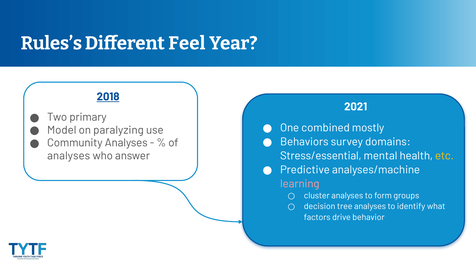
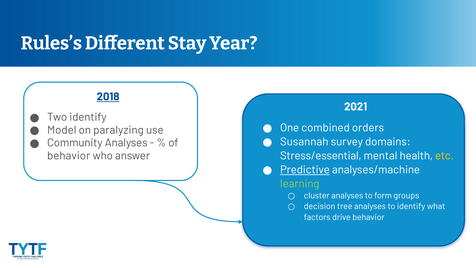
Feel: Feel -> Stay (187, 43)
Two primary: primary -> identify (88, 117)
mostly: mostly -> orders (368, 128)
Behaviors: Behaviors -> Susannah (304, 142)
analyses: analyses -> behavior (69, 155)
Predictive underline: none -> present (305, 170)
learning colour: pink -> light green (300, 184)
